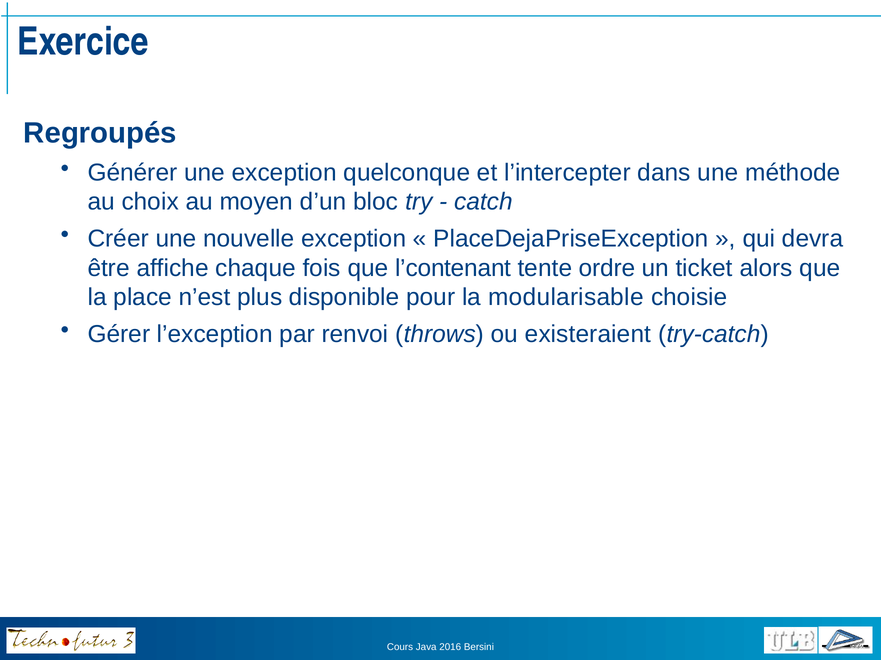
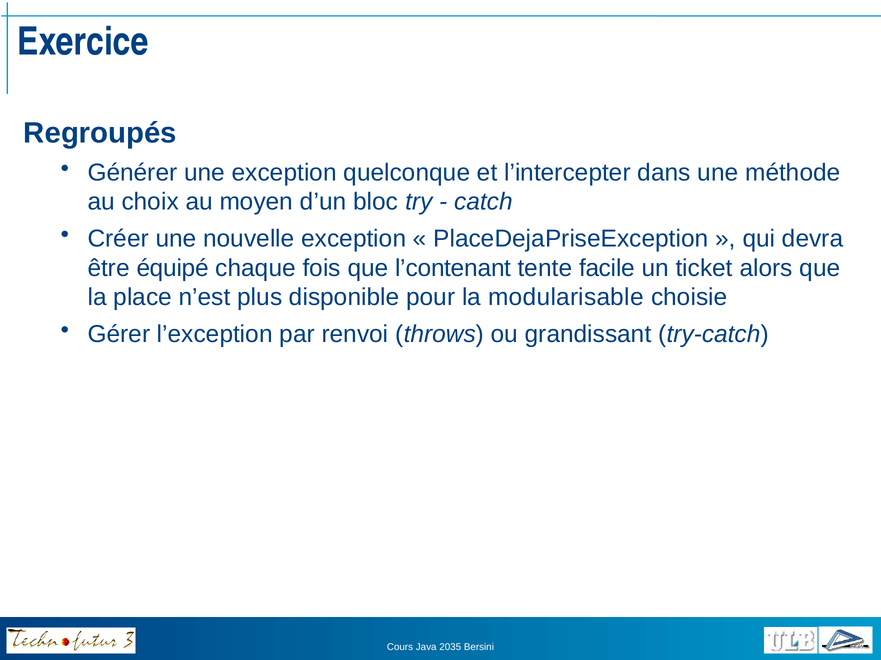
affiche: affiche -> équipé (173, 268)
ordre: ordre -> facile (607, 268)
existeraient: existeraient -> grandissant (588, 334)
2016: 2016 -> 2035 (450, 648)
